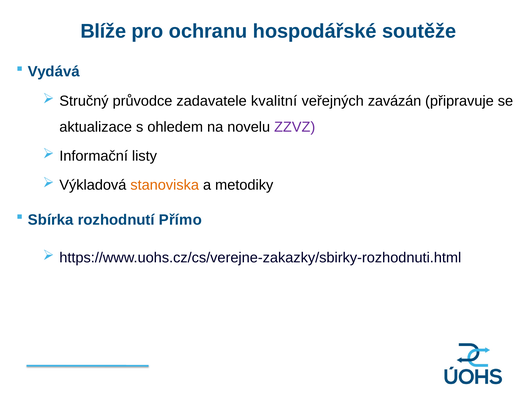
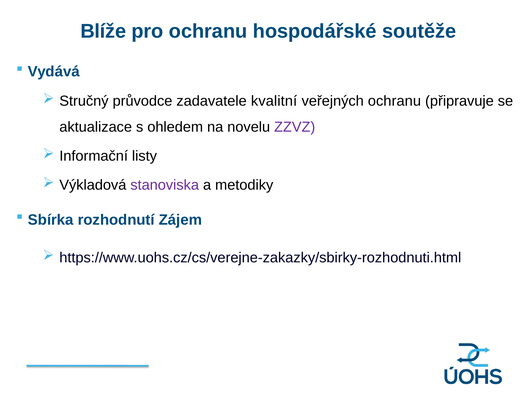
veřejných zavázán: zavázán -> ochranu (394, 101)
stanoviska colour: orange -> purple (165, 185)
Přímo: Přímo -> Zájem (180, 220)
